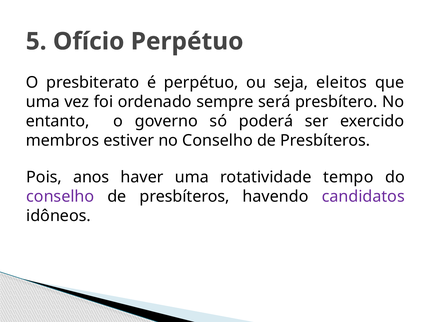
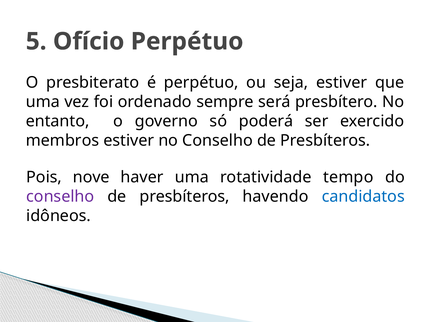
seja eleitos: eleitos -> estiver (342, 83)
anos: anos -> nove (91, 178)
candidatos colour: purple -> blue (363, 197)
